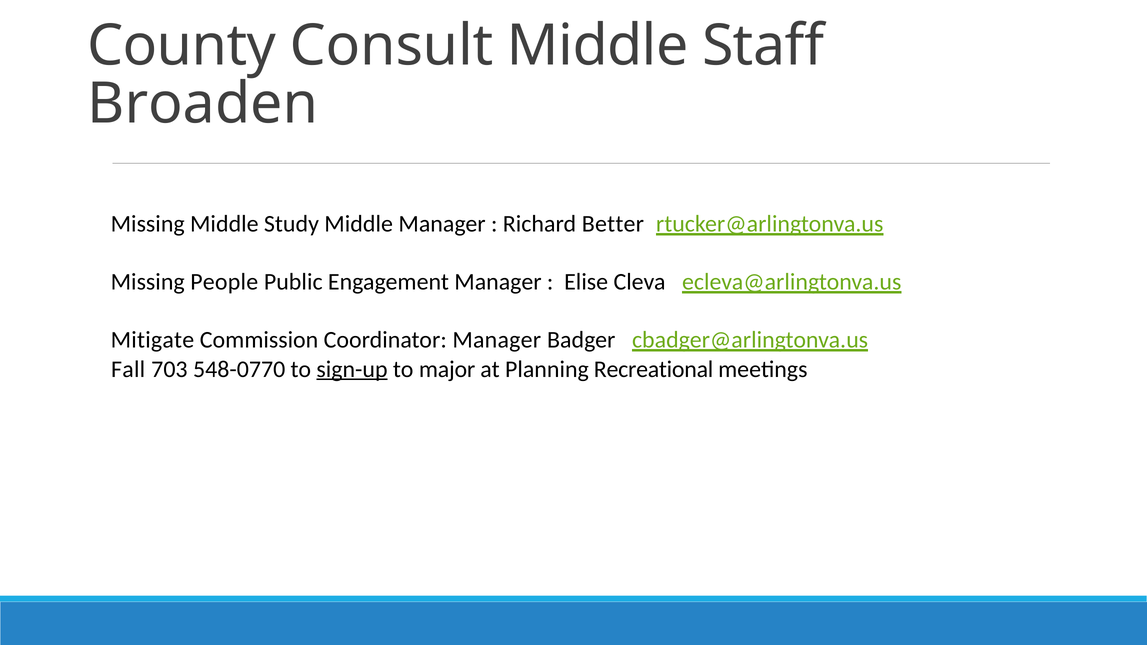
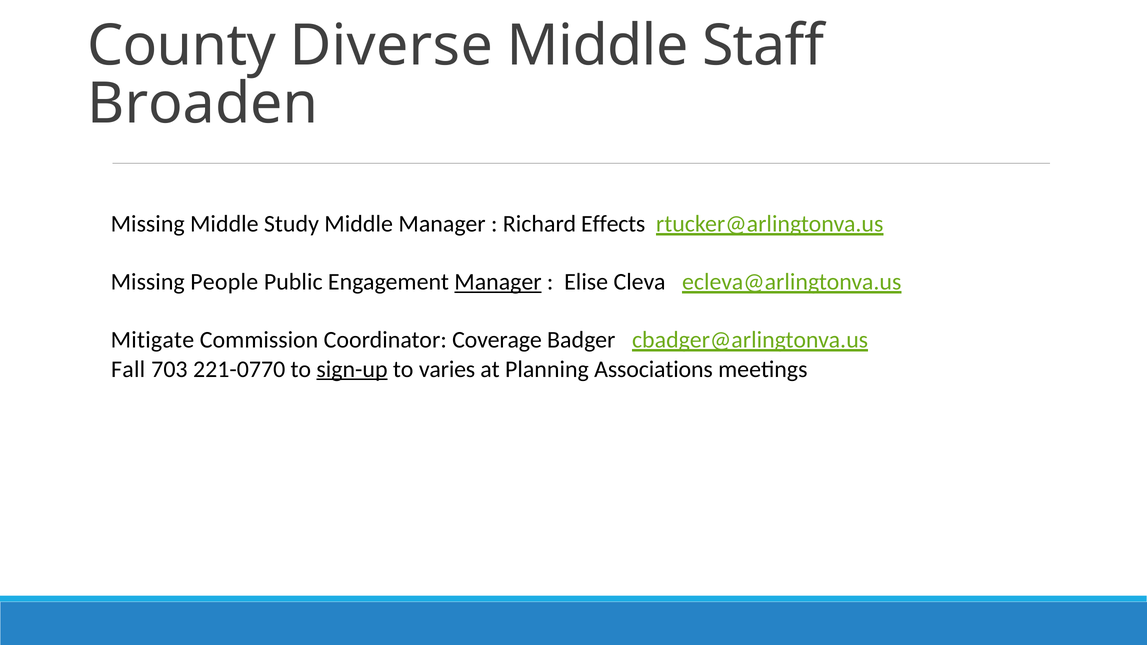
Consult: Consult -> Diverse (391, 46)
Better: Better -> Effects (613, 224)
Manager underline: none -> present (498, 282)
Coordinator Manager: Manager -> Coverage (497, 340)
548-0770: 548-0770 -> 221-0770 (239, 369)
major: major -> varies (447, 369)
Recreational: Recreational -> Associations (654, 369)
